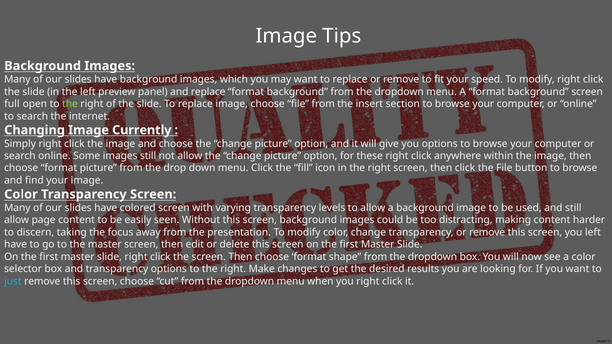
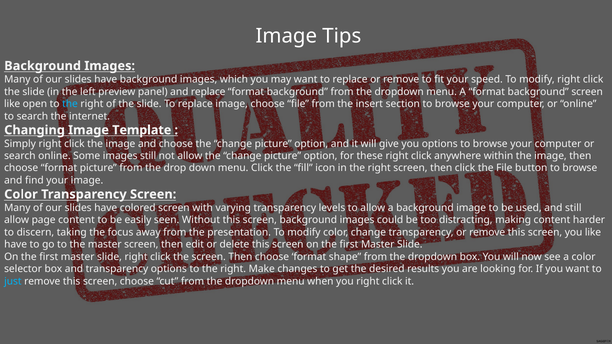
full: full -> like (12, 104)
the colour: light green -> light blue (70, 104)
Currently: Currently -> Template (142, 130)
you left: left -> like (593, 232)
